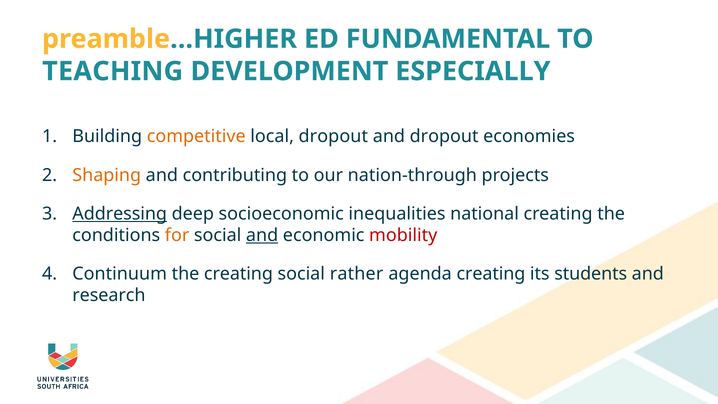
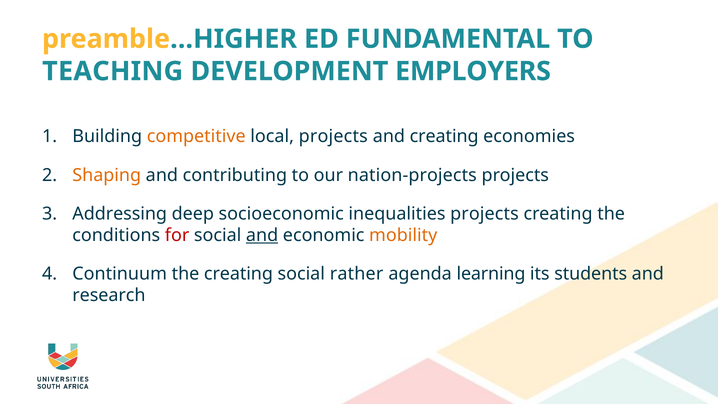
ESPECIALLY: ESPECIALLY -> EMPLOYERS (473, 71)
local dropout: dropout -> projects (333, 137)
and dropout: dropout -> creating (444, 137)
nation-through: nation-through -> nation-projects (412, 175)
Addressing underline: present -> none (120, 214)
inequalities national: national -> projects (484, 214)
for colour: orange -> red (177, 235)
mobility colour: red -> orange (403, 235)
agenda creating: creating -> learning (491, 274)
